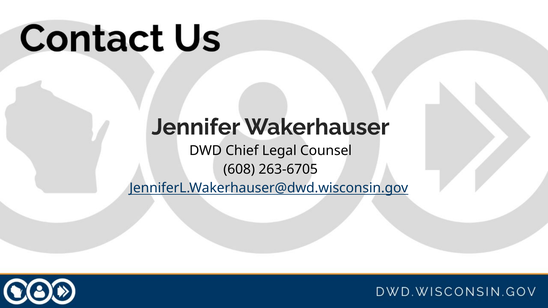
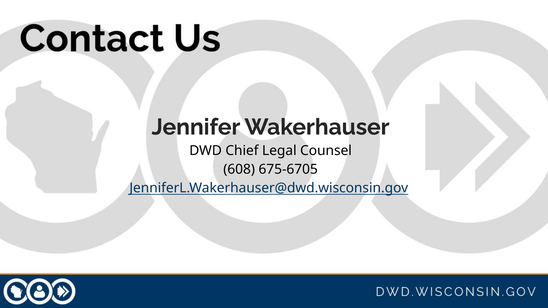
263-6705: 263-6705 -> 675-6705 (288, 169)
